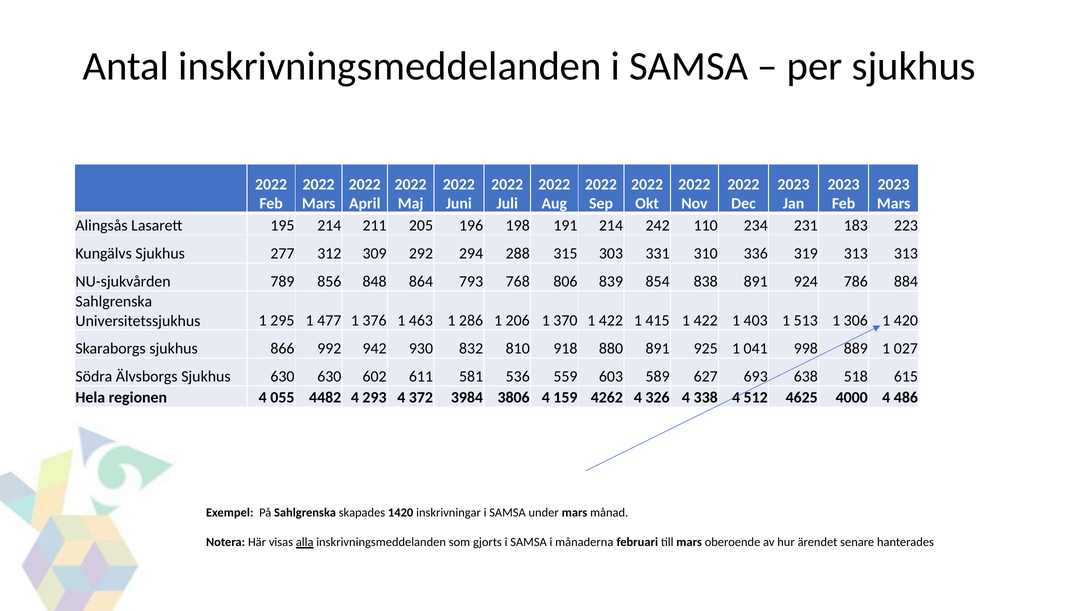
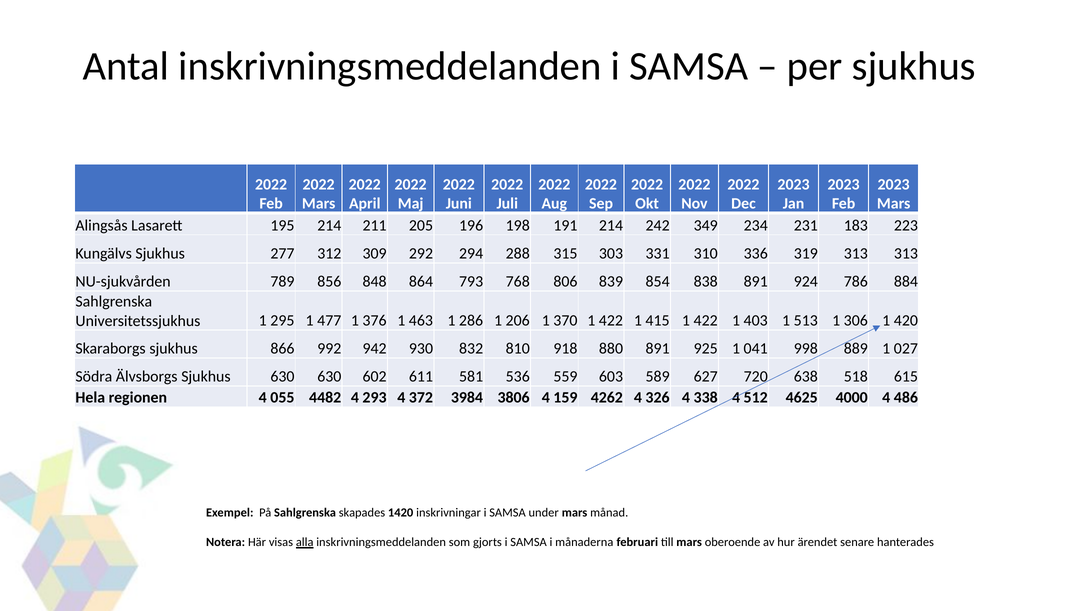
110: 110 -> 349 (706, 225)
693: 693 -> 720 (756, 377)
